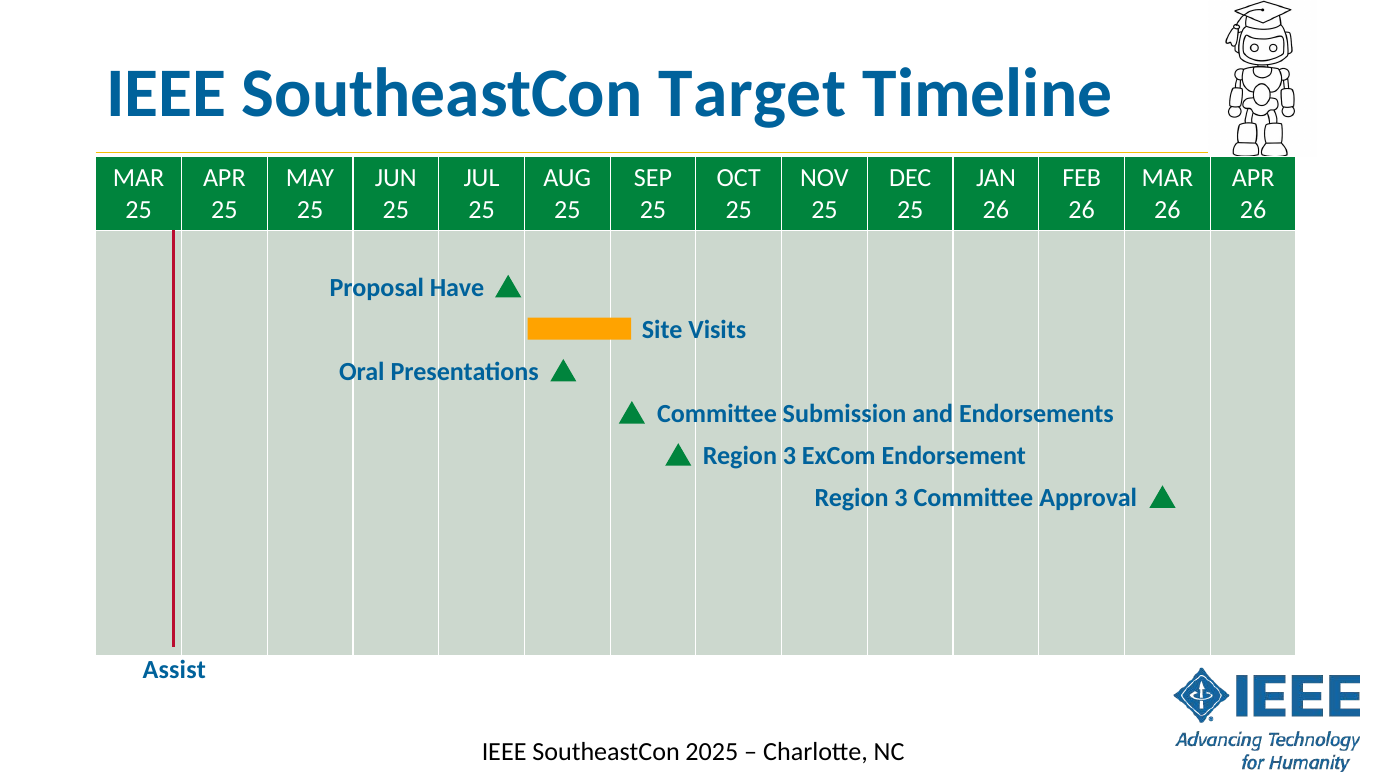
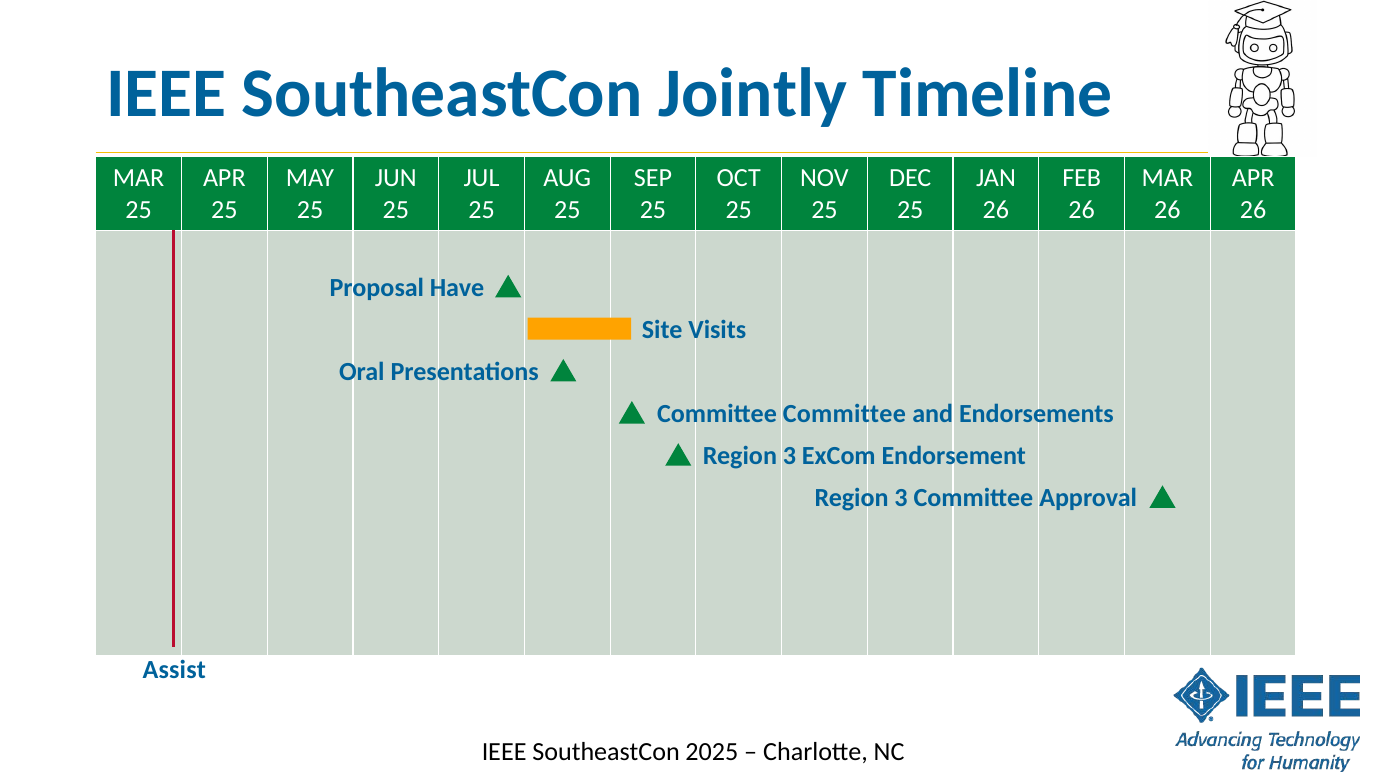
Target: Target -> Jointly (753, 93)
Committee Submission: Submission -> Committee (844, 414)
